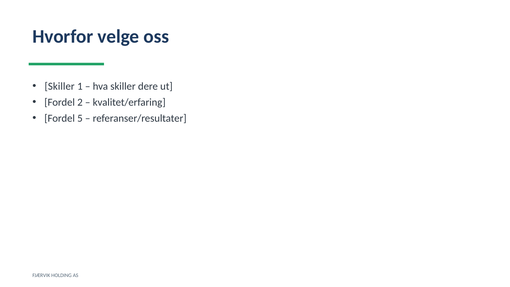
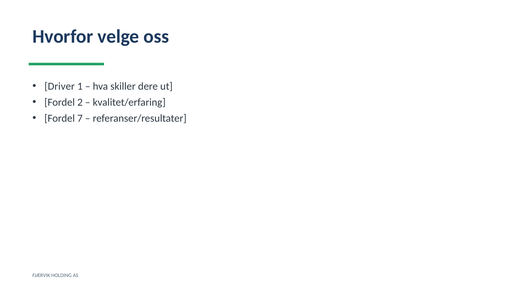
Skiller: Skiller -> Driver (60, 86)
5: 5 -> 7 (80, 118)
